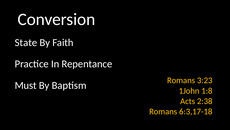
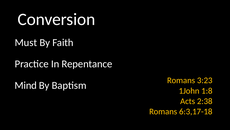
State: State -> Must (26, 42)
Must: Must -> Mind (26, 85)
